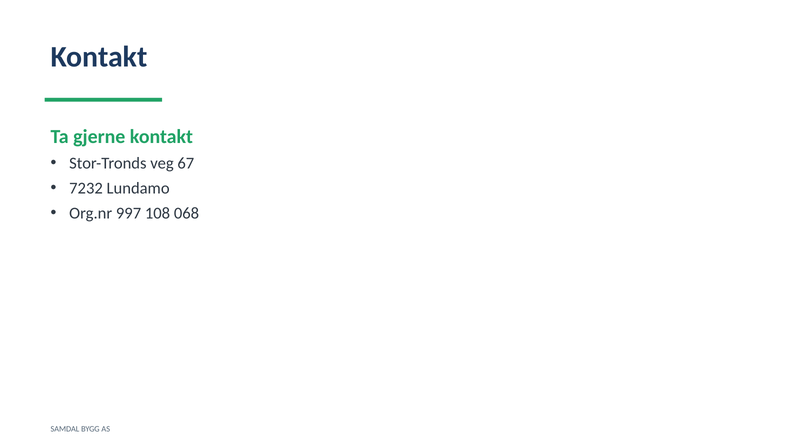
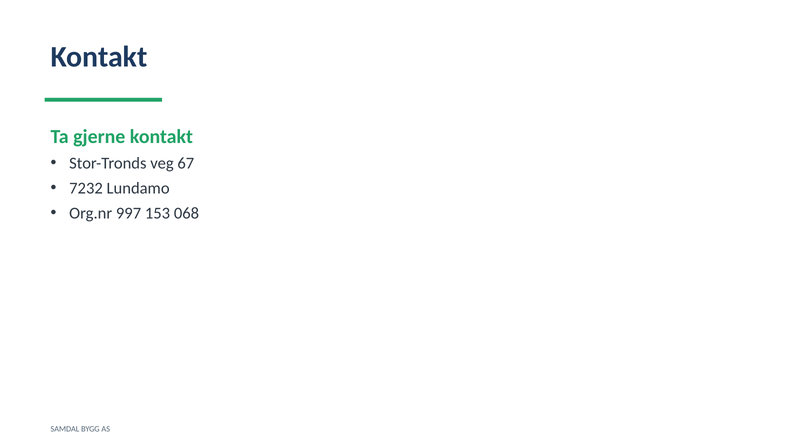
108: 108 -> 153 (157, 213)
